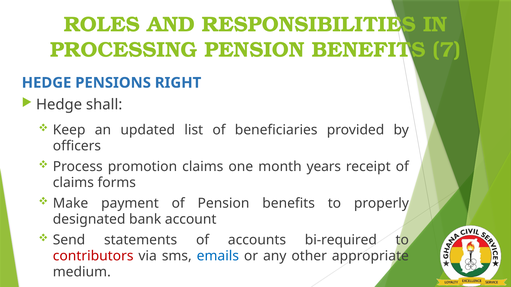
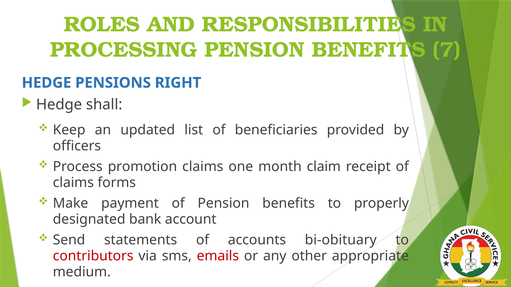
years: years -> claim (324, 167)
bi-required: bi-required -> bi-obituary (341, 240)
emails colour: blue -> red (218, 256)
